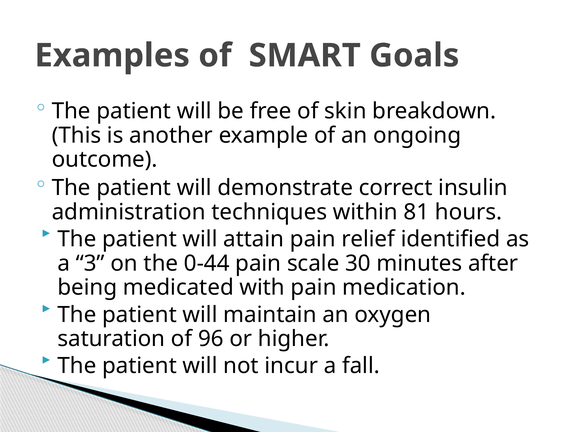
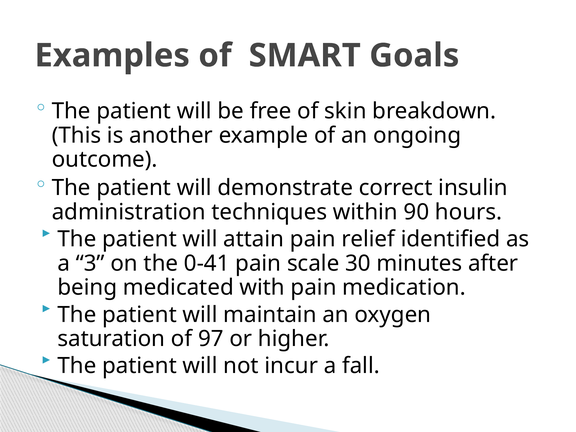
81: 81 -> 90 (416, 212)
0-44: 0-44 -> 0-41 (207, 263)
96: 96 -> 97 (211, 339)
